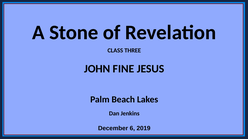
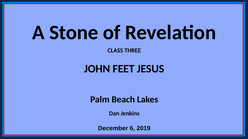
FINE: FINE -> FEET (124, 69)
